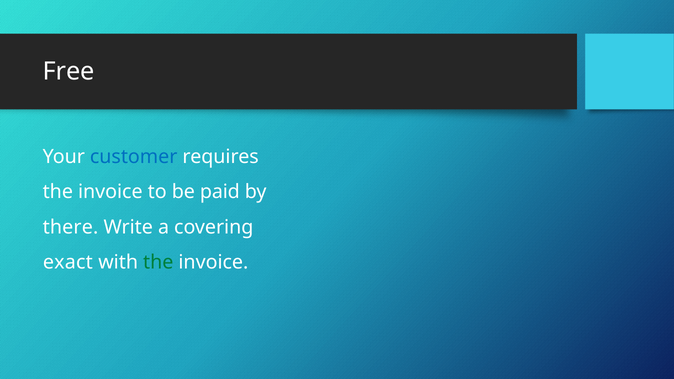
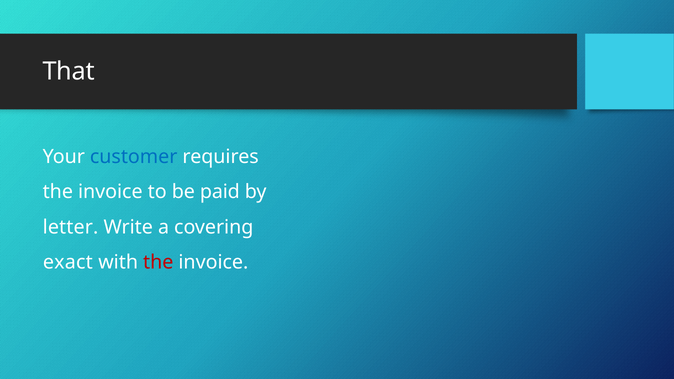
Free: Free -> That (69, 71)
there: there -> letter (71, 227)
the colour: green -> red (158, 263)
